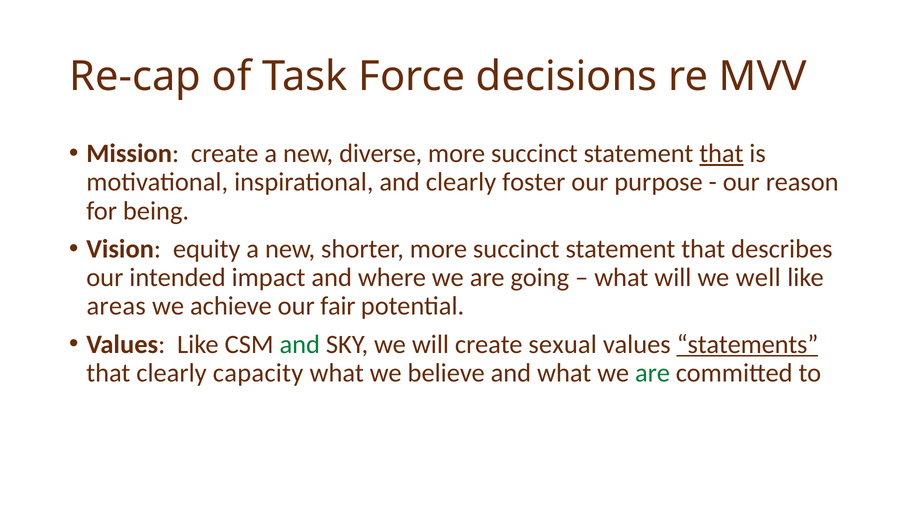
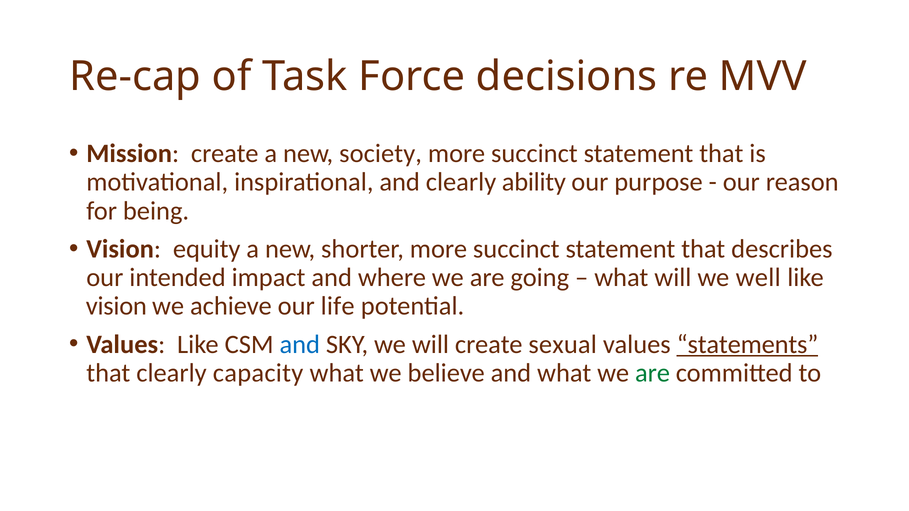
diverse: diverse -> society (381, 154)
that underline: present -> none (721, 154)
foster: foster -> ability (534, 182)
areas: areas -> vision (116, 306)
fair: fair -> life (338, 306)
and colour: green -> blue (300, 344)
